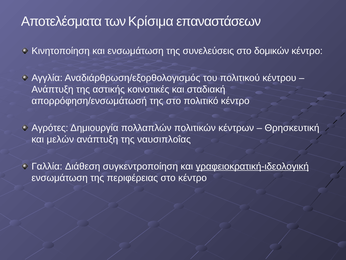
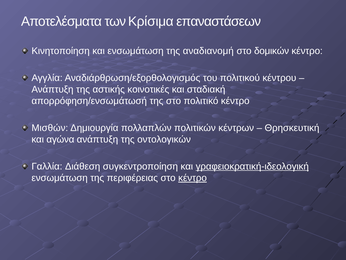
συνελεύσεις: συνελεύσεις -> αναδιανομή (208, 51)
Αγρότες: Αγρότες -> Μισθών (50, 128)
μελών: μελών -> αγώνα (60, 139)
ναυσιπλοΐας: ναυσιπλοΐας -> οντολογικών (164, 139)
κέντρο underline: none -> present (193, 178)
